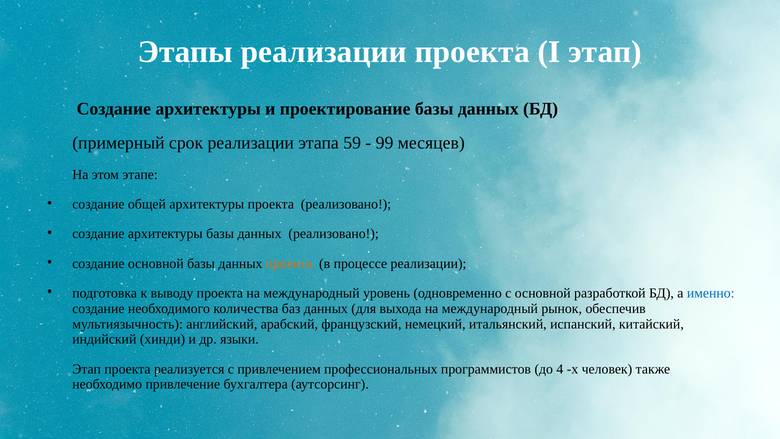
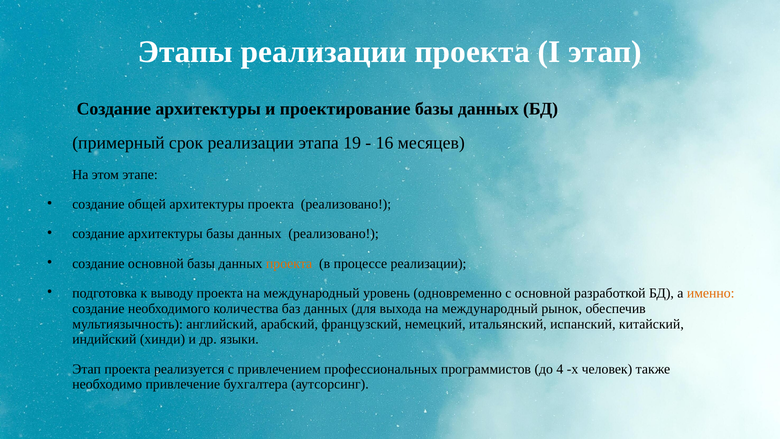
59: 59 -> 19 (352, 143)
99: 99 -> 16 (385, 143)
именно colour: blue -> orange (711, 293)
